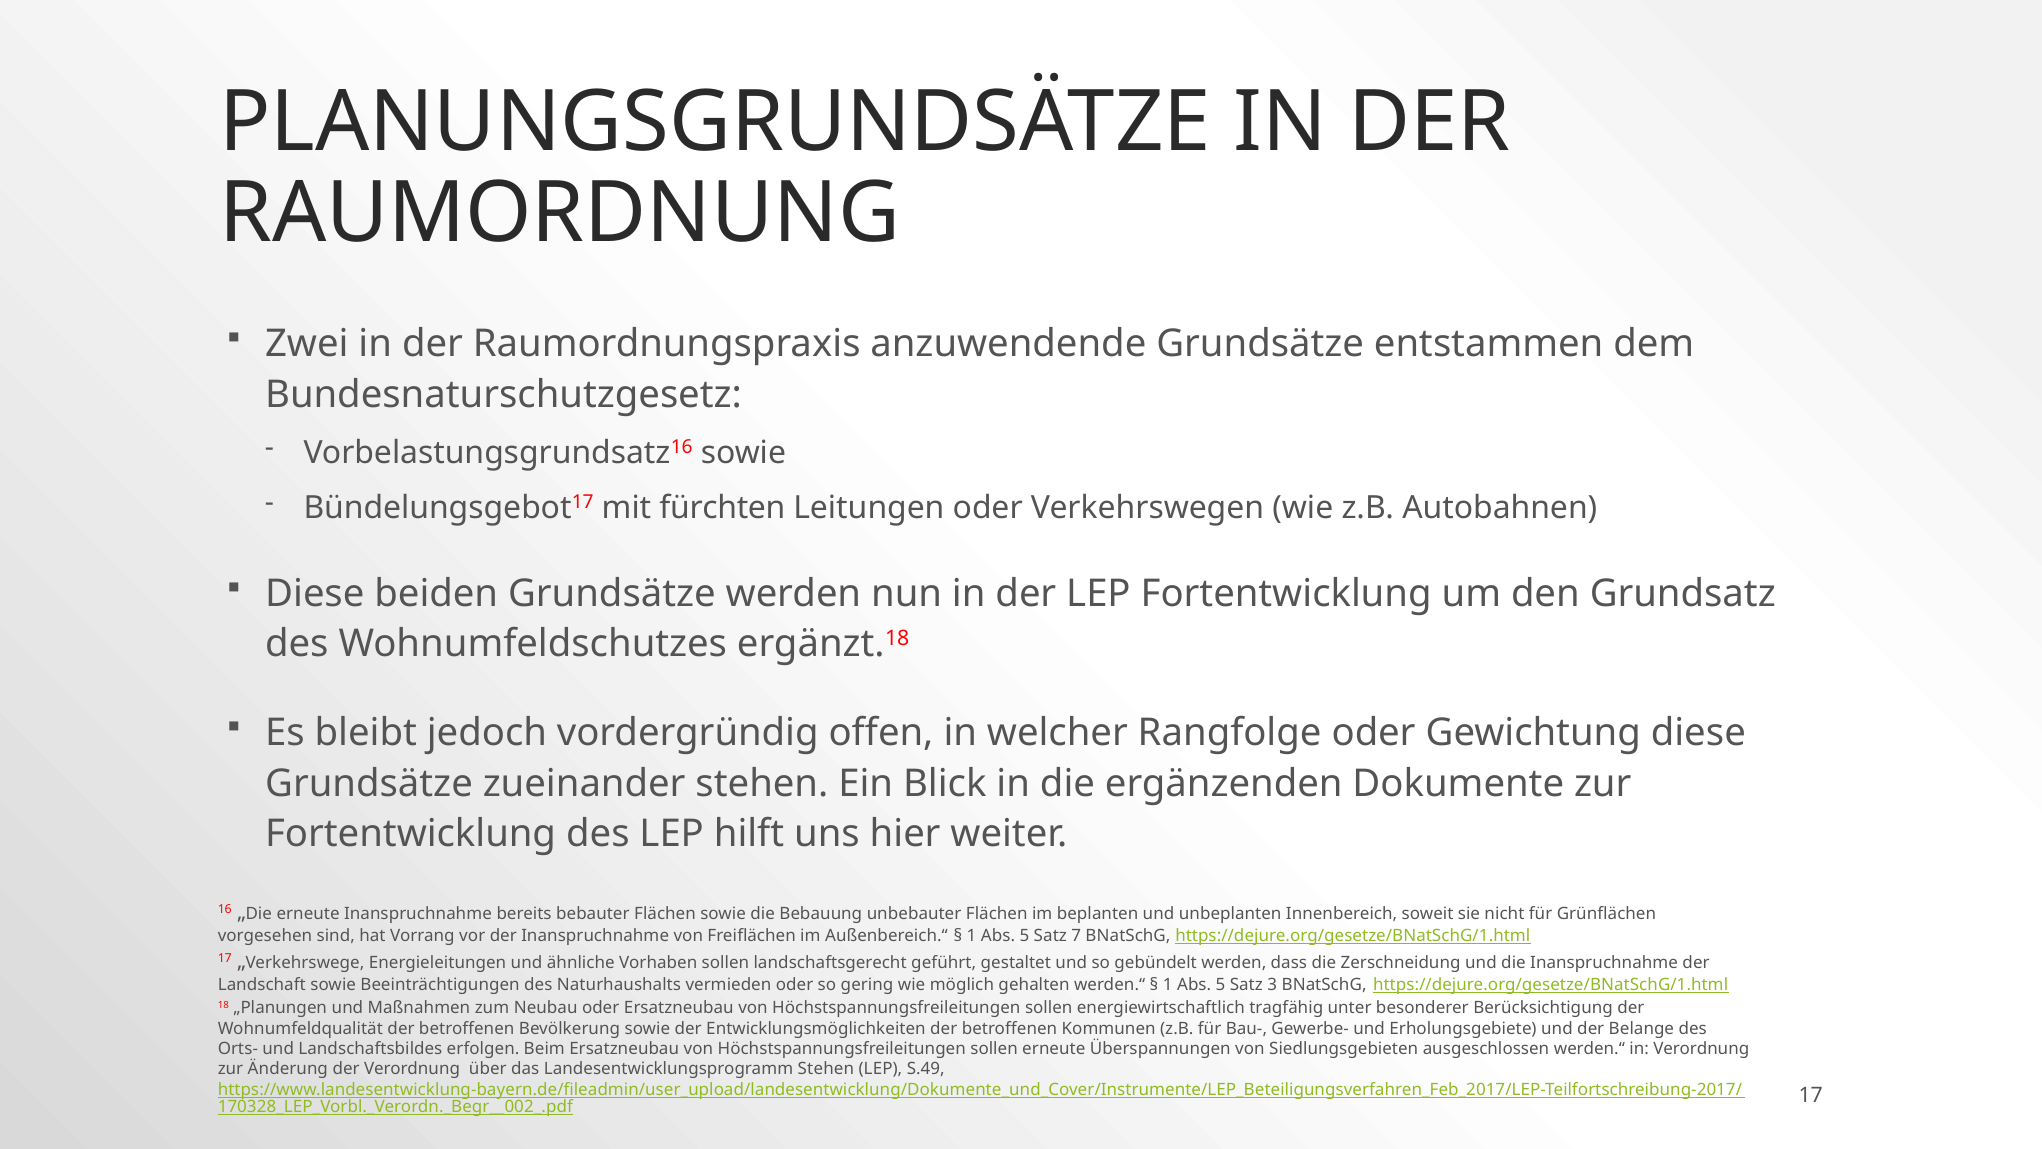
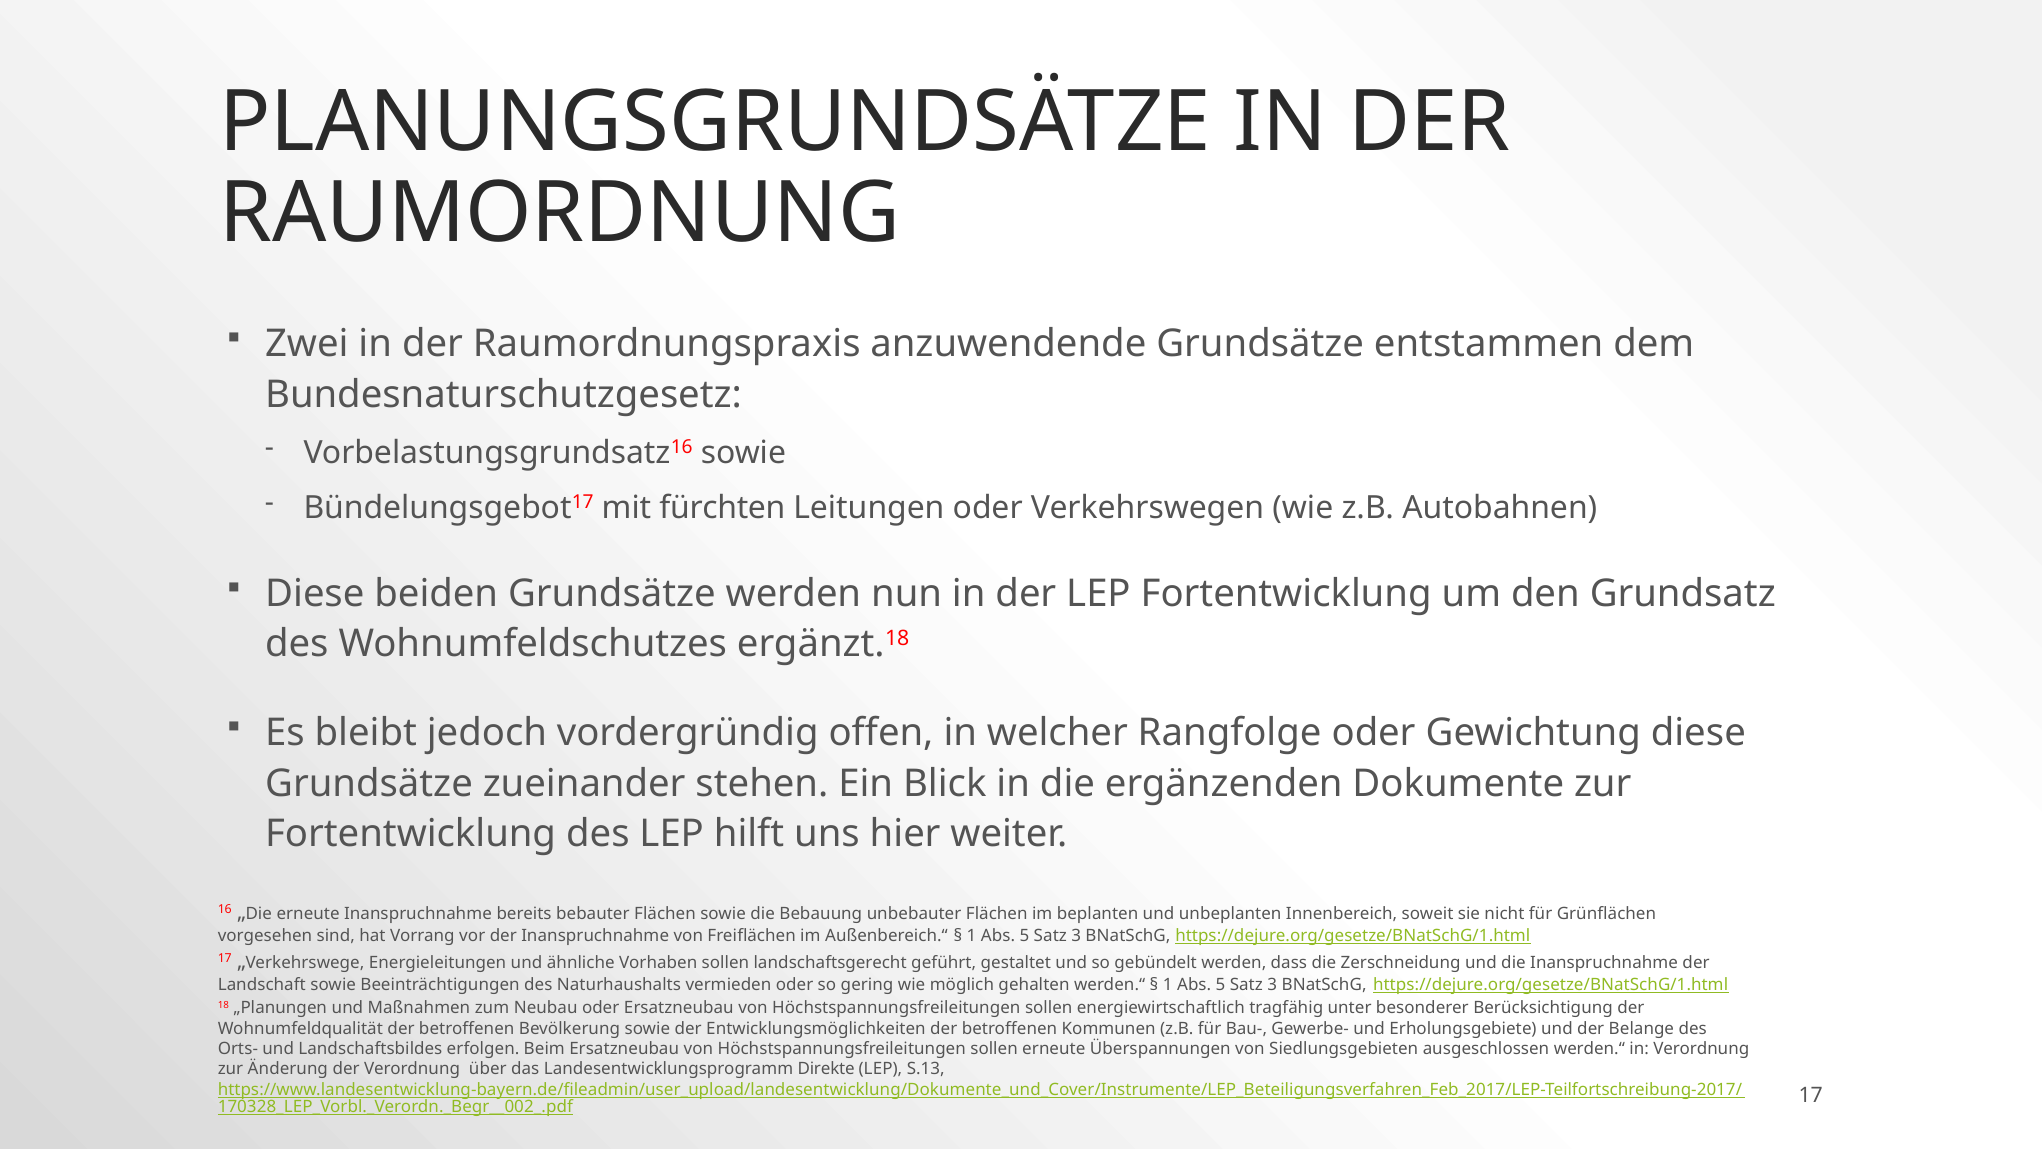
7: 7 -> 3 (1076, 935)
Landesentwicklungsprogramm Stehen: Stehen -> Direkte (826, 1069)
S.49: S.49 -> S.13 (926, 1069)
